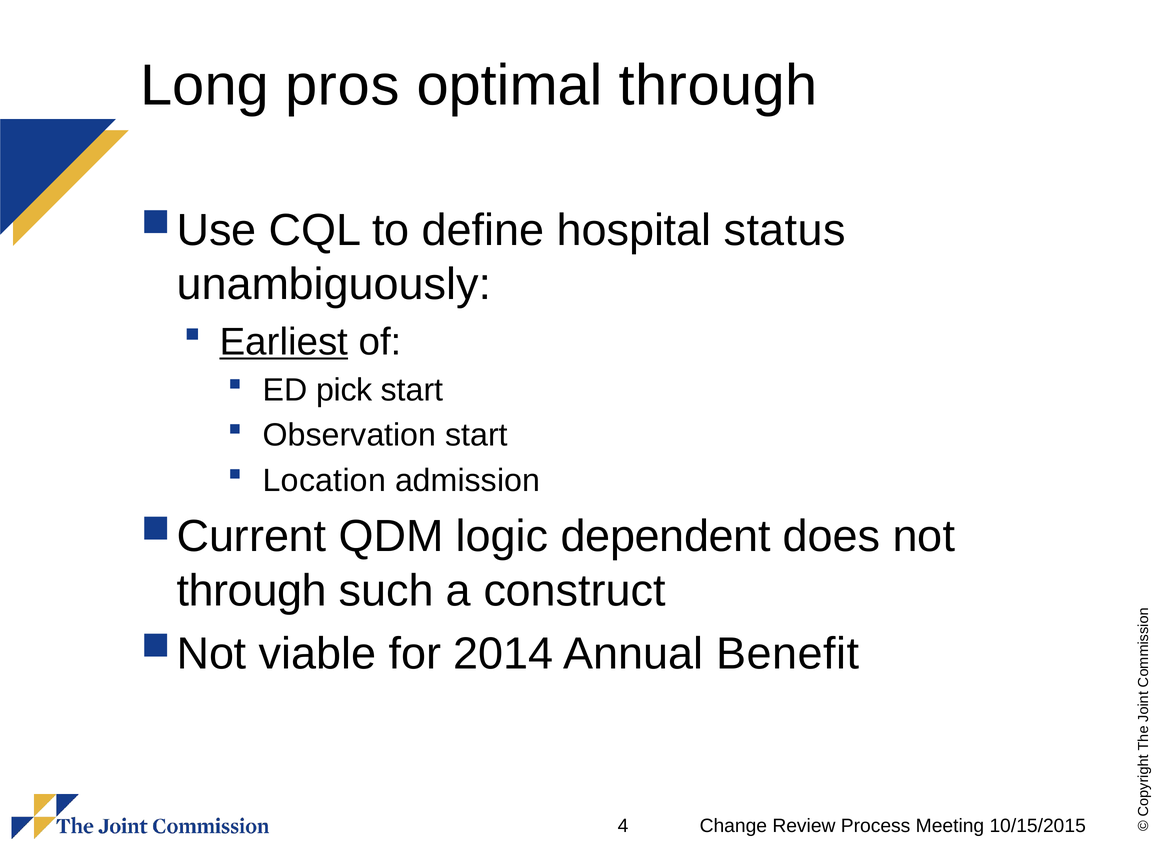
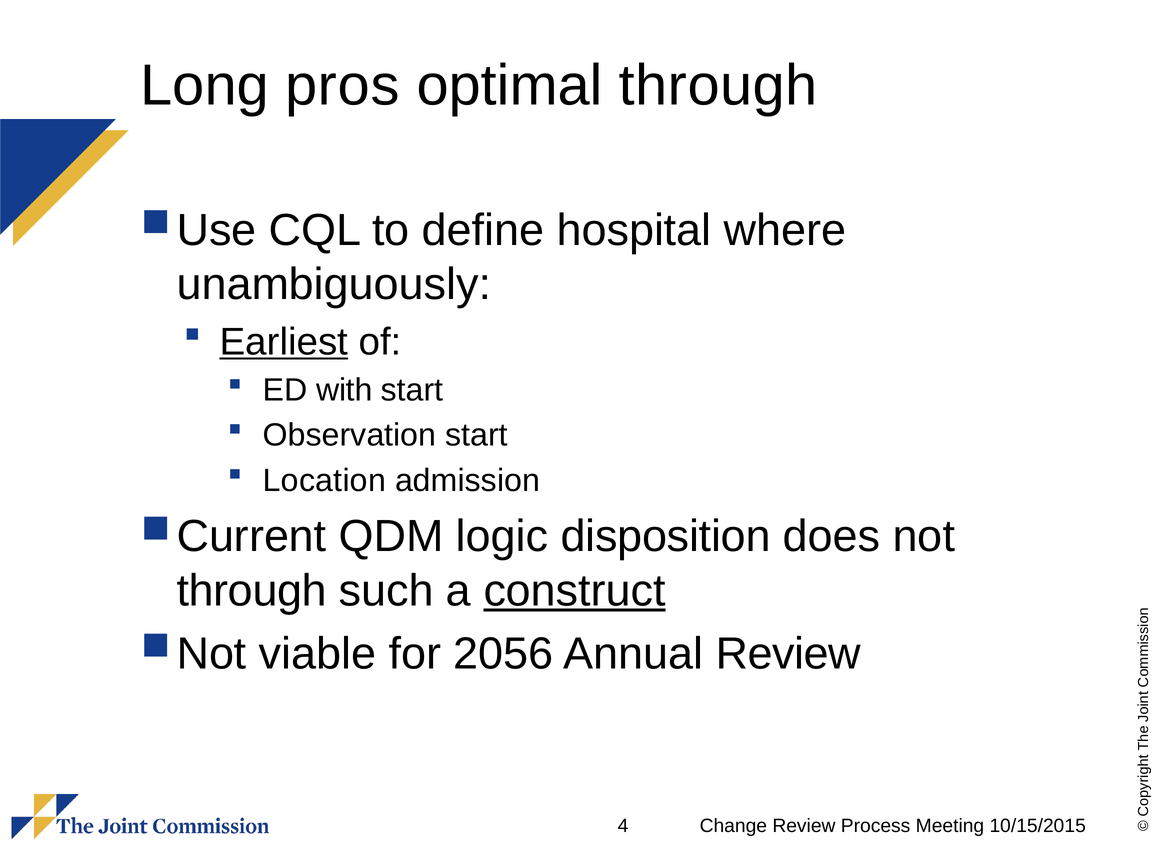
status: status -> where (785, 230)
pick: pick -> with (344, 390)
dependent: dependent -> disposition (666, 536)
construct underline: none -> present (575, 590)
2014: 2014 -> 2056 (503, 654)
Annual Benefit: Benefit -> Review (788, 654)
